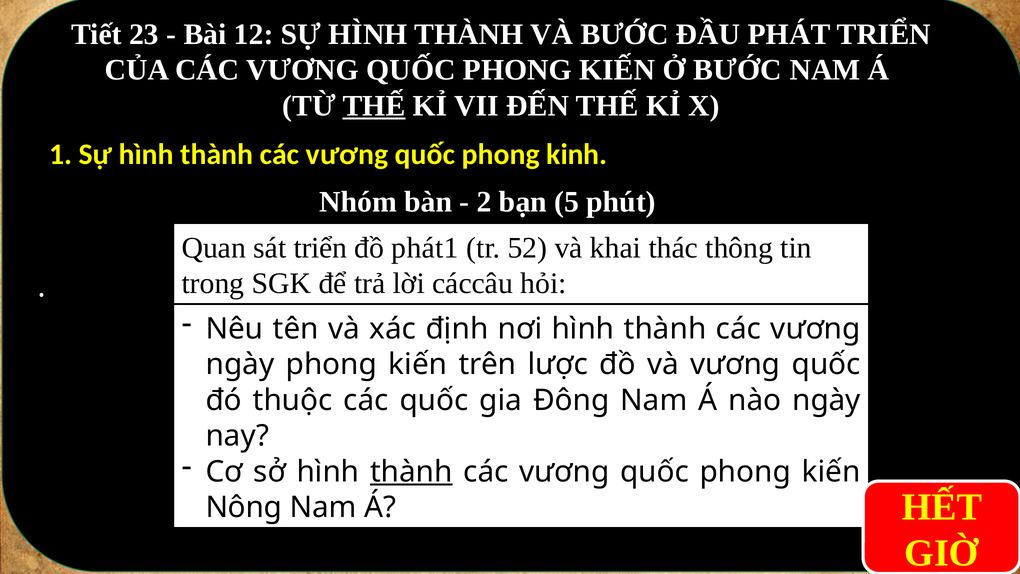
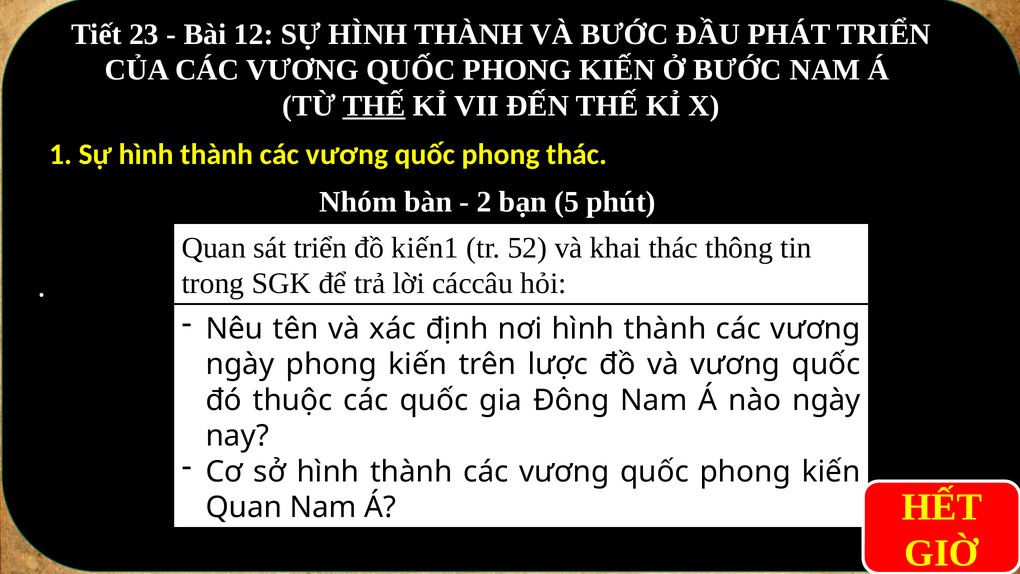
phong kinh: kinh -> thác (577, 154)
phát1: phát1 -> kiến1 (425, 248)
thành underline: present -> none (411, 472)
Nông: Nông -> Quan (244, 507)
